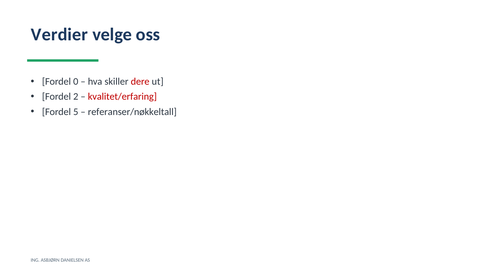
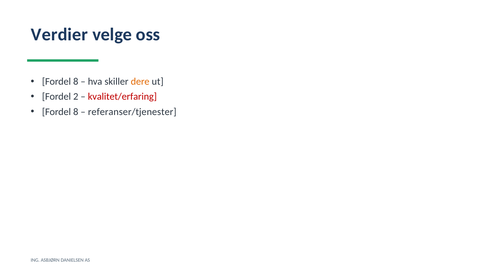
0: 0 -> 8 (76, 82)
dere colour: red -> orange (140, 82)
5: 5 -> 8 (76, 112)
referanser/nøkkeltall: referanser/nøkkeltall -> referanser/tjenester (132, 112)
